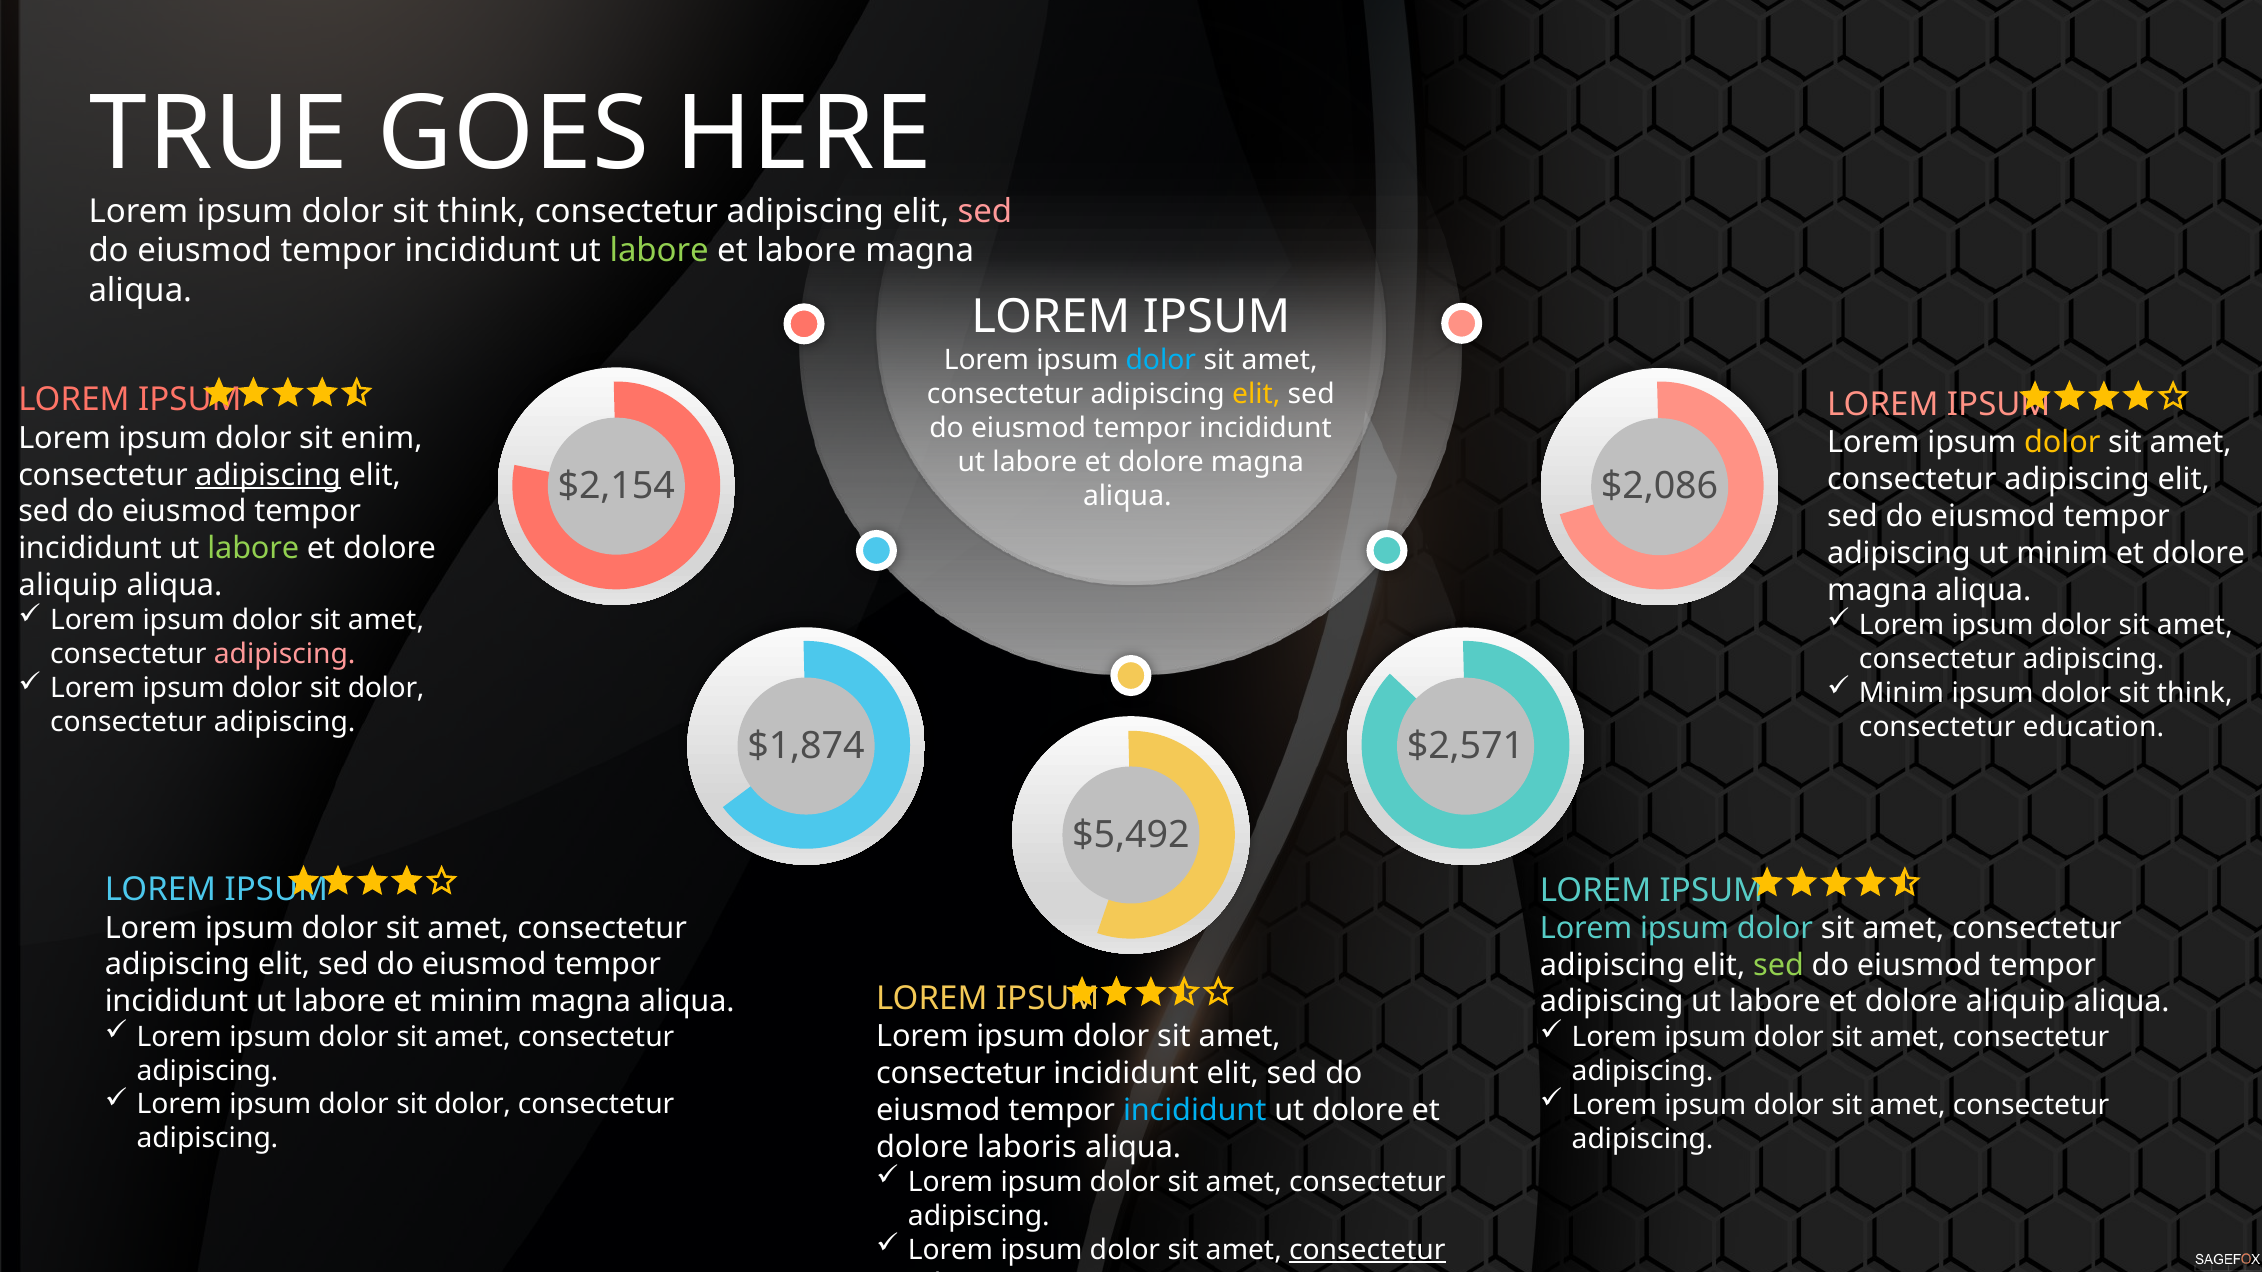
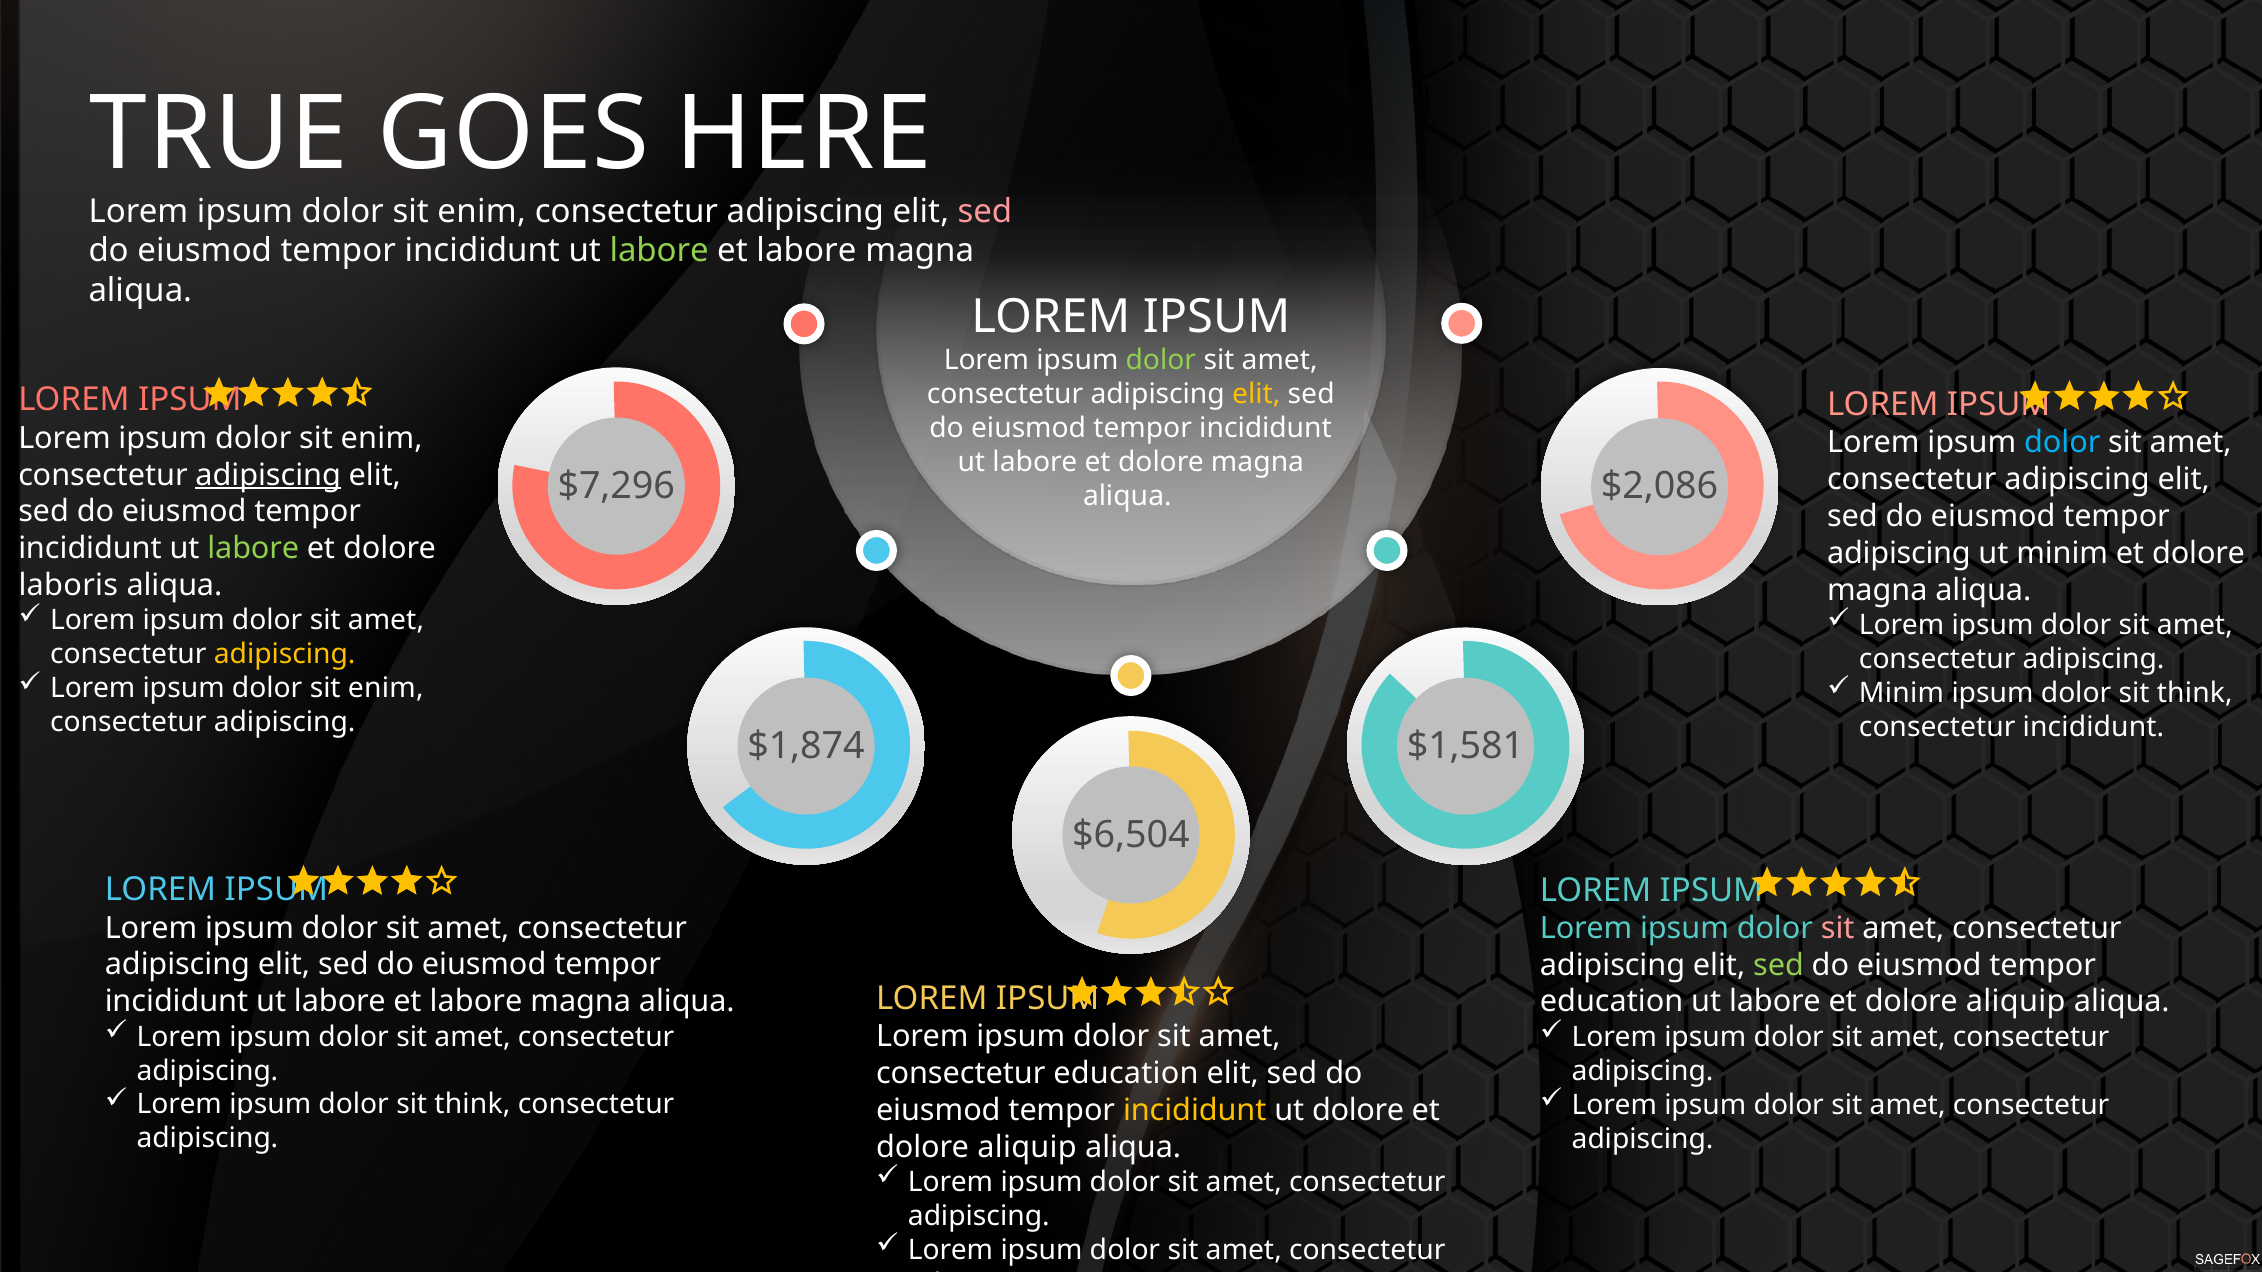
think: think -> enim (482, 211)
dolor colour: light blue -> light green (1161, 361)
dolor colour: yellow -> light blue (2062, 443)
$2,154: $2,154 -> $7,296 (616, 486)
aliquip: aliquip -> laboris (68, 585)
adipiscing colour: pink -> yellow (285, 655)
dolor: dolor -> enim (386, 689)
consectetur education: education -> incididunt (2094, 727)
$2,571: $2,571 -> $1,581 (1466, 746)
$5,492: $5,492 -> $6,504 (1131, 835)
sit colour: white -> pink (1838, 929)
minim: minim -> labore (476, 1002)
adipiscing: adipiscing -> education (1612, 1002)
consectetur incididunt: incididunt -> education (1126, 1074)
dolor: dolor -> think (472, 1105)
incididunt colour: light blue -> yellow (1195, 1111)
laboris: laboris -> aliquip (1027, 1147)
consectetur underline: present -> none (1367, 1250)
